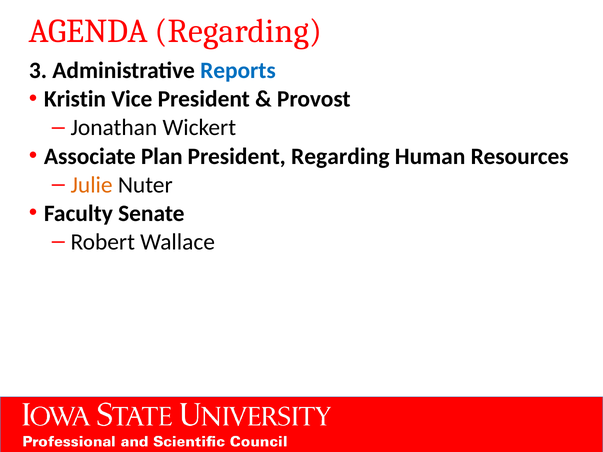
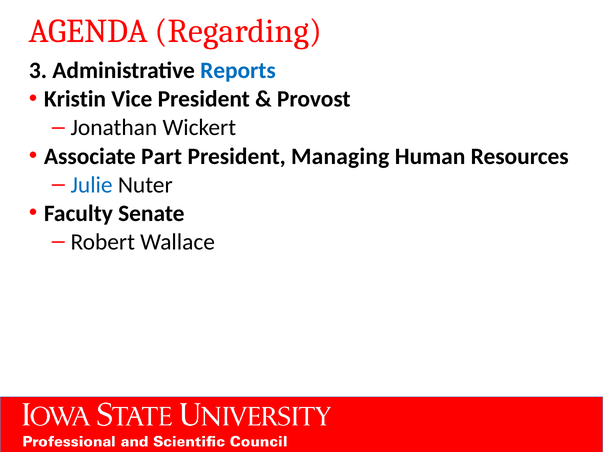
Plan: Plan -> Part (162, 156)
President Regarding: Regarding -> Managing (340, 156)
Julie colour: orange -> blue (92, 185)
